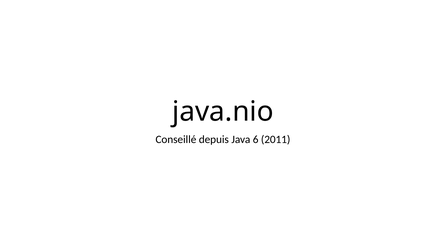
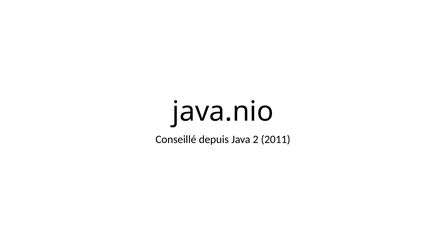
6: 6 -> 2 (256, 139)
